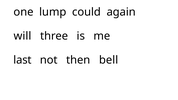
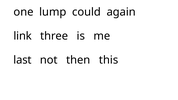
will: will -> link (23, 36)
bell: bell -> this (109, 60)
